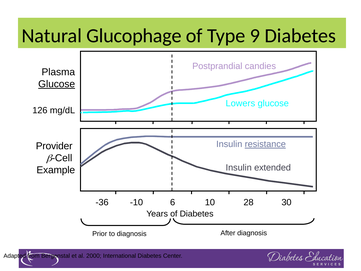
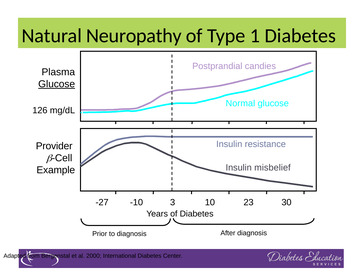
Glucophage: Glucophage -> Neuropathy (134, 36)
9: 9 -> 1 (255, 36)
Lowers: Lowers -> Normal (240, 103)
resistance underline: present -> none (265, 144)
extended: extended -> misbelief (272, 167)
-36: -36 -> -27 (102, 202)
6: 6 -> 3 (173, 202)
28: 28 -> 23 (249, 202)
